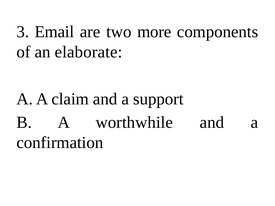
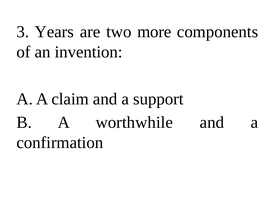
Email: Email -> Years (54, 32)
elaborate: elaborate -> invention (89, 52)
